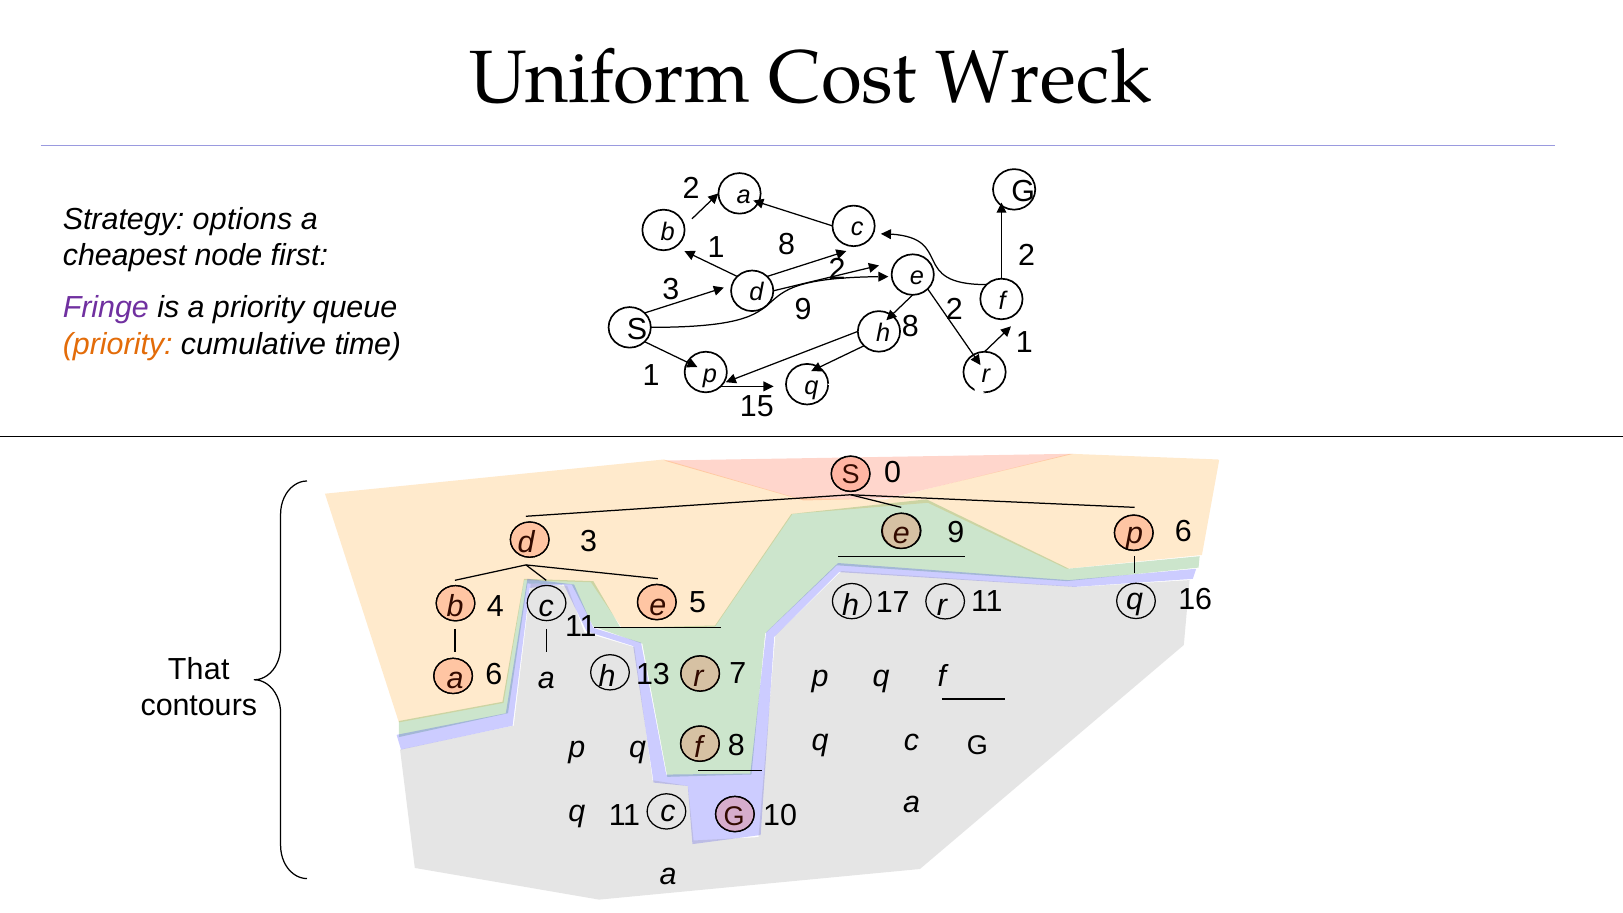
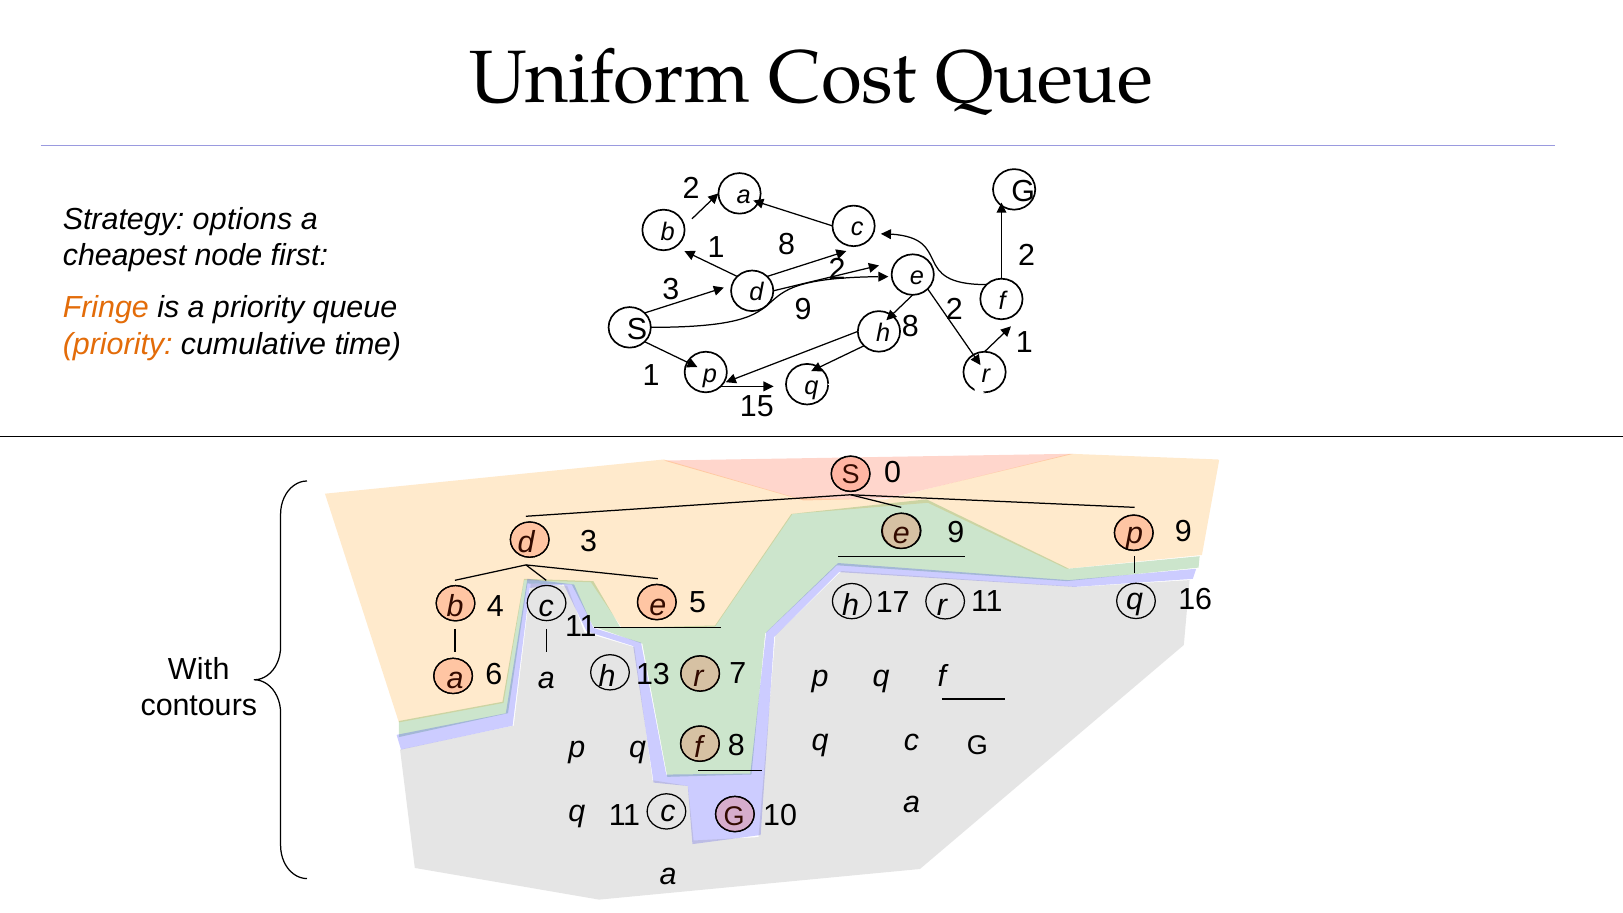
Cost Wreck: Wreck -> Queue (1044, 78)
Fringe colour: purple -> orange (106, 307)
9 6: 6 -> 9 (1183, 532)
That: That -> With (199, 669)
